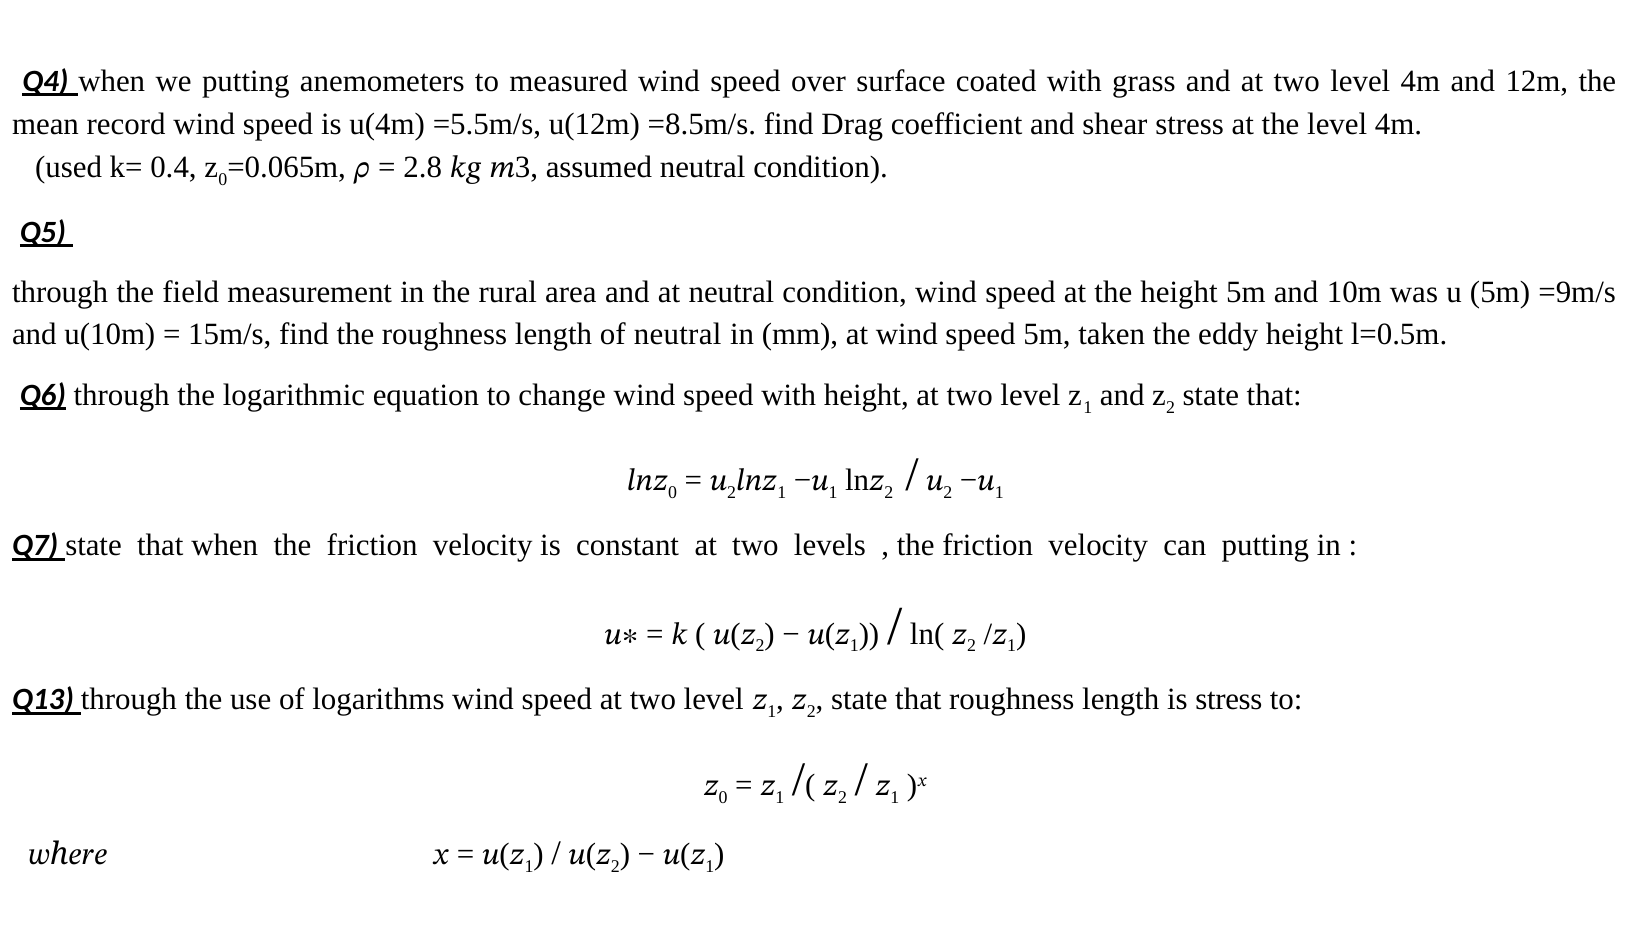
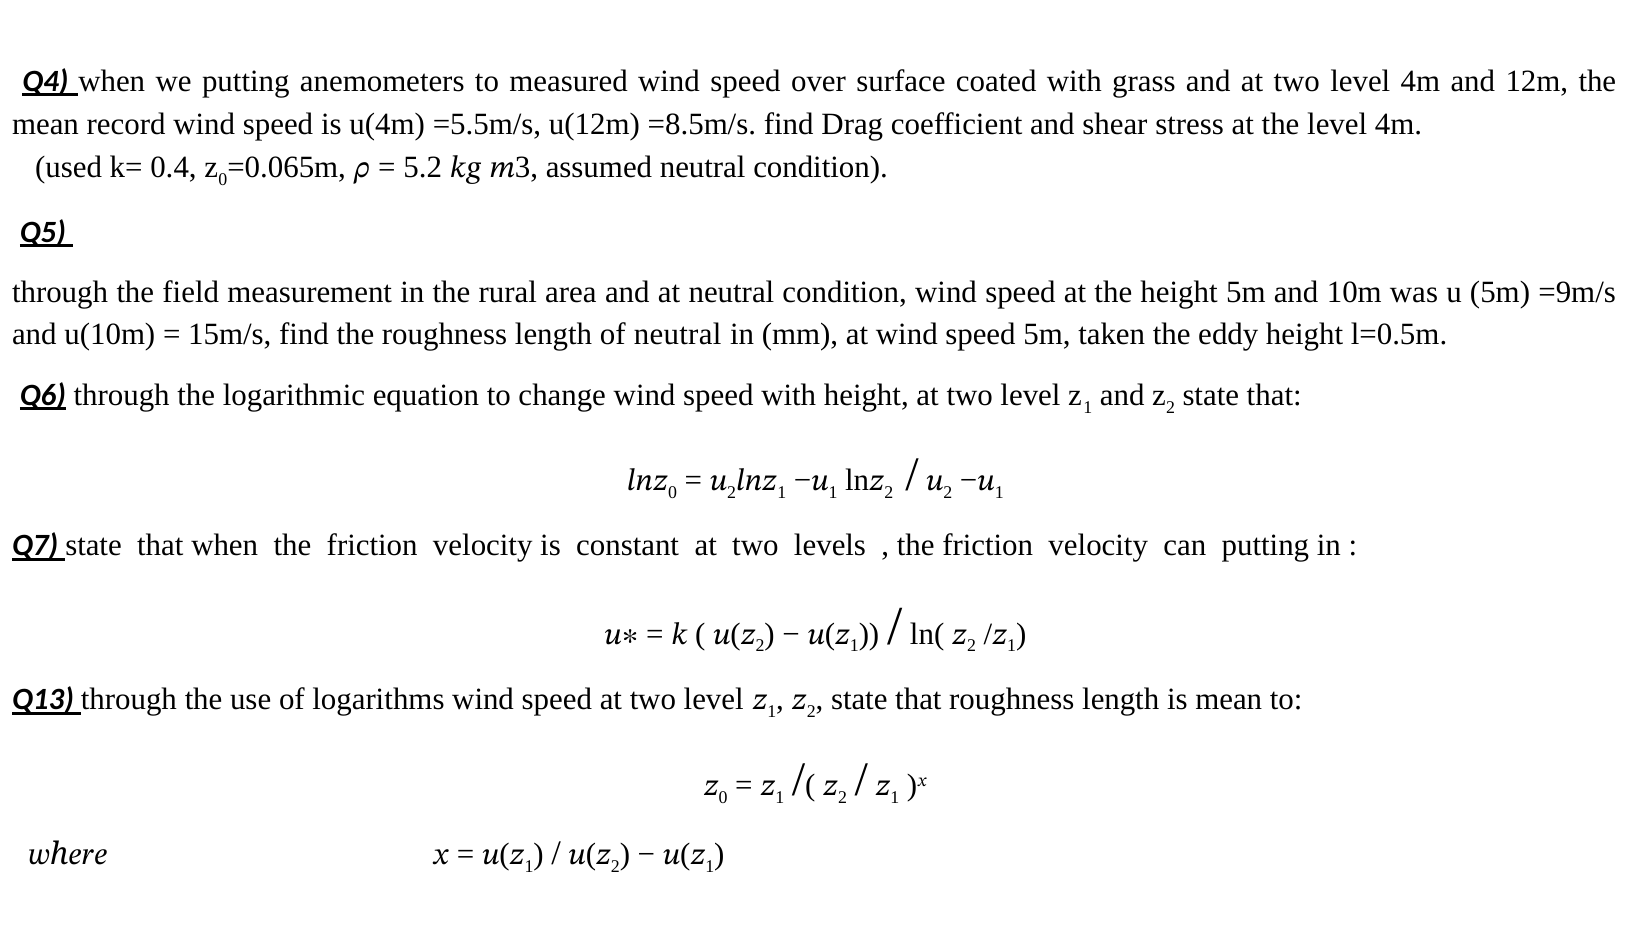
2.8: 2.8 -> 5.2 (423, 167)
is stress: stress -> mean (1229, 699)
